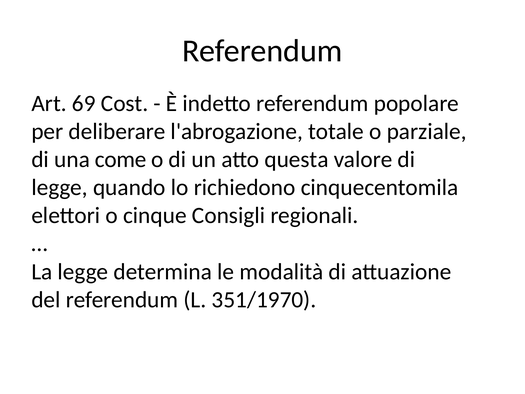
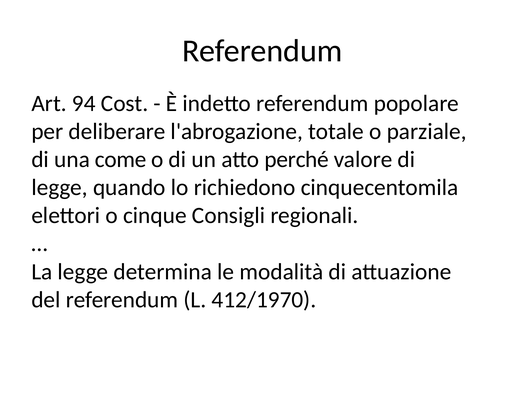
69: 69 -> 94 (84, 103)
questa: questa -> perché (297, 159)
351/1970: 351/1970 -> 412/1970 (264, 299)
